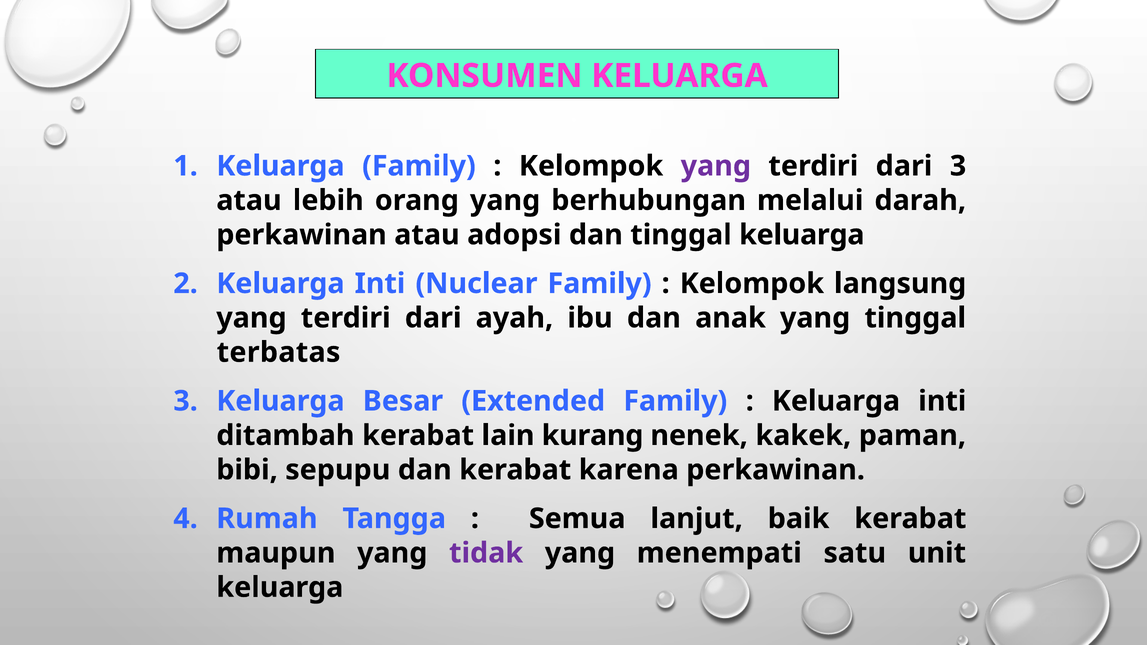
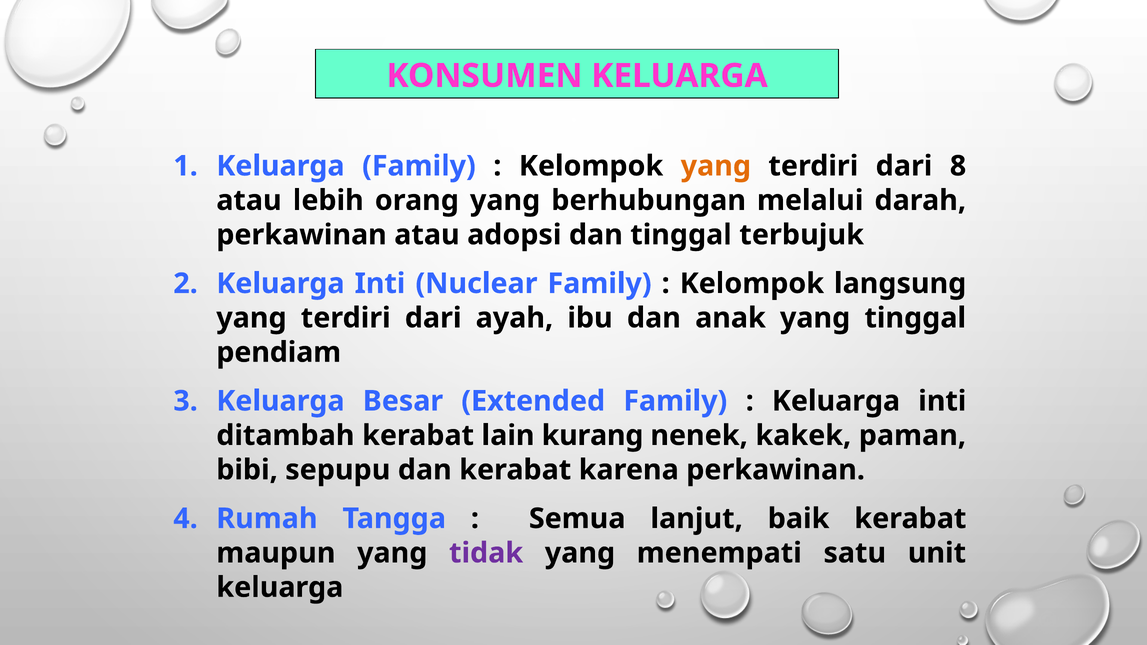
yang colour: purple -> orange (716, 166)
dari 3: 3 -> 8 (958, 166)
tinggal keluarga: keluarga -> terbujuk (802, 235)
terbatas: terbatas -> pendiam (279, 352)
